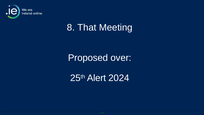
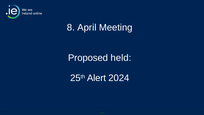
That: That -> April (87, 27)
over: over -> held (121, 58)
